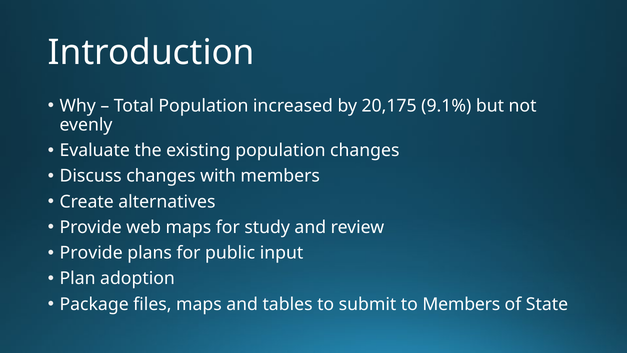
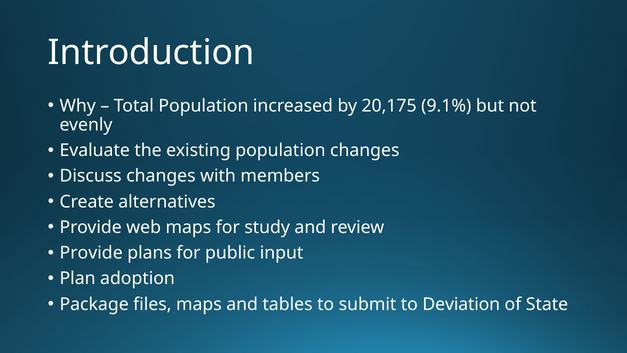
to Members: Members -> Deviation (461, 304)
